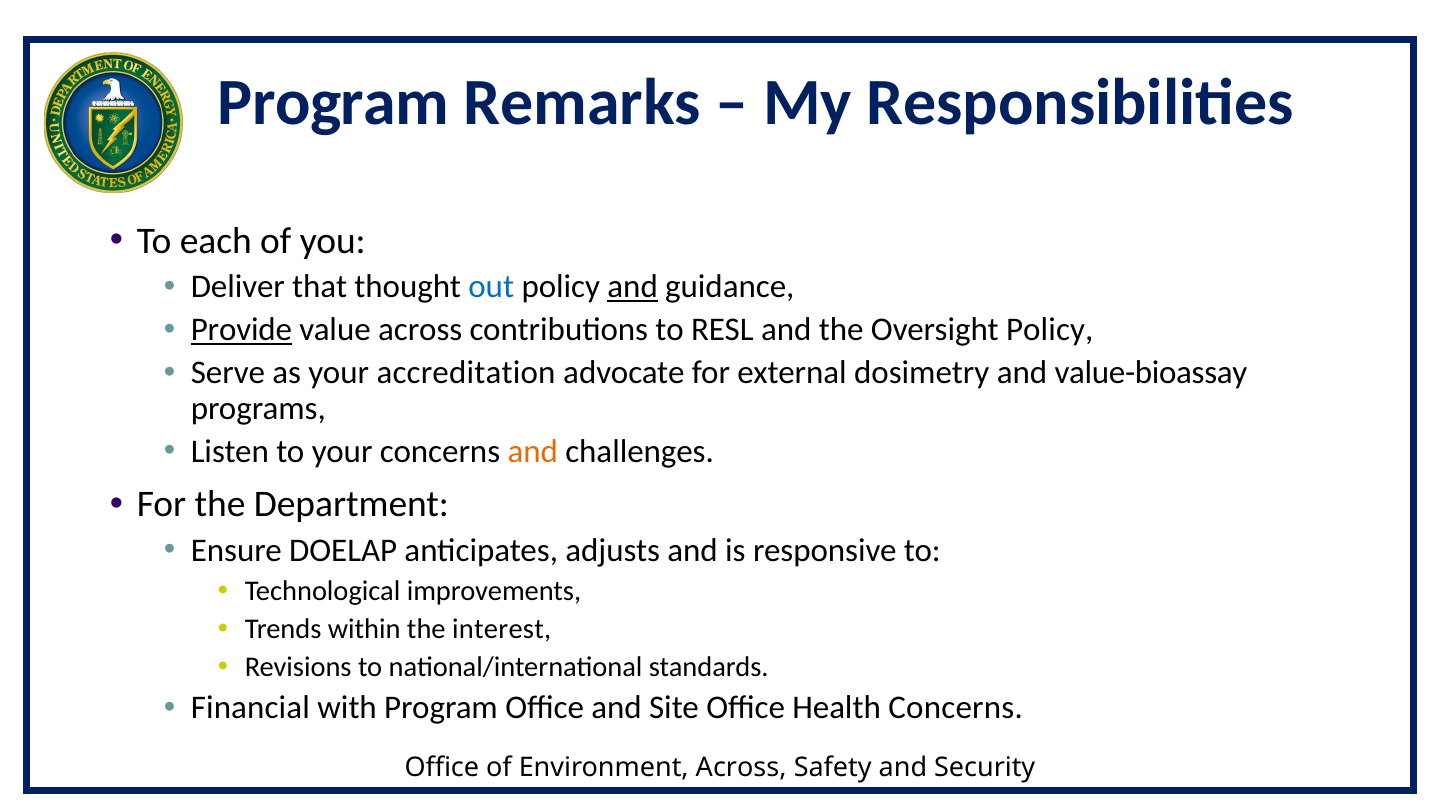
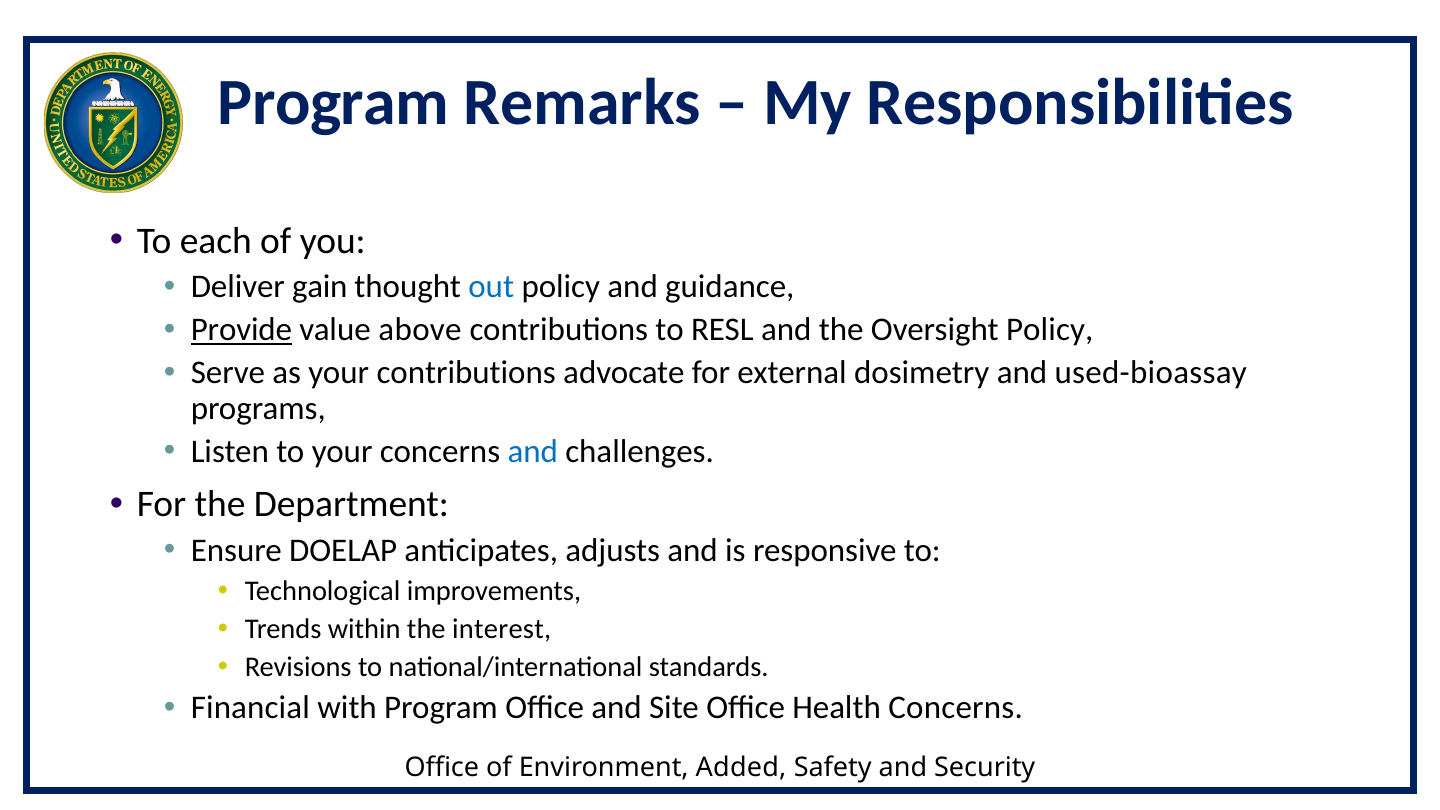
that: that -> gain (320, 287)
and underline: present -> none (633, 287)
value across: across -> above (420, 330)
your accreditation: accreditation -> contributions (466, 373)
value-bioassay: value-bioassay -> used-bioassay (1151, 373)
and colour: orange -> blue (533, 452)
Across: Across -> Added (741, 767)
